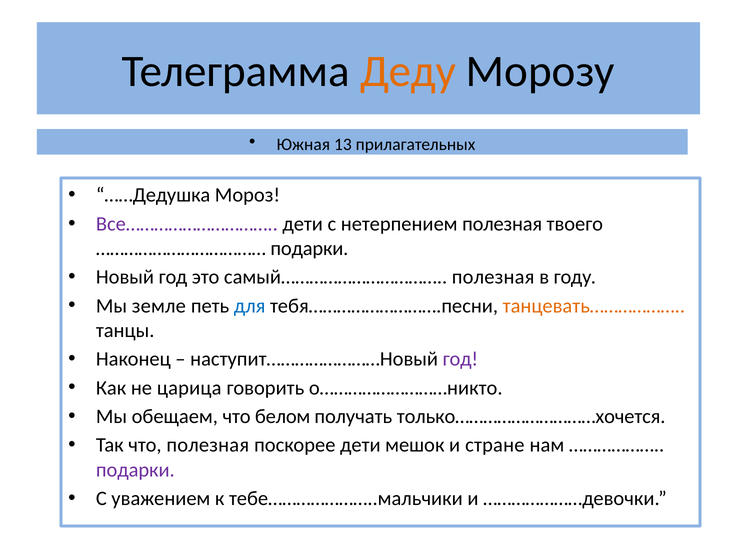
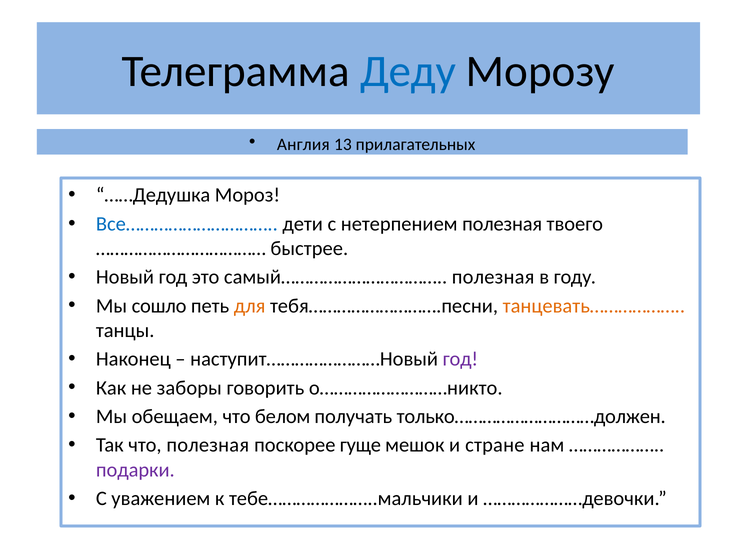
Деду colour: orange -> blue (408, 71)
Южная: Южная -> Англия (303, 144)
Все………………………… colour: purple -> blue (187, 224)
подарки: подарки -> быстрее (309, 248)
земле: земле -> сошло (159, 306)
для colour: blue -> orange (250, 306)
царица: царица -> заборы (189, 388)
только…………………………хочется: только…………………………хочется -> только…………………………должен (531, 416)
поскорее дети: дети -> гуще (360, 445)
